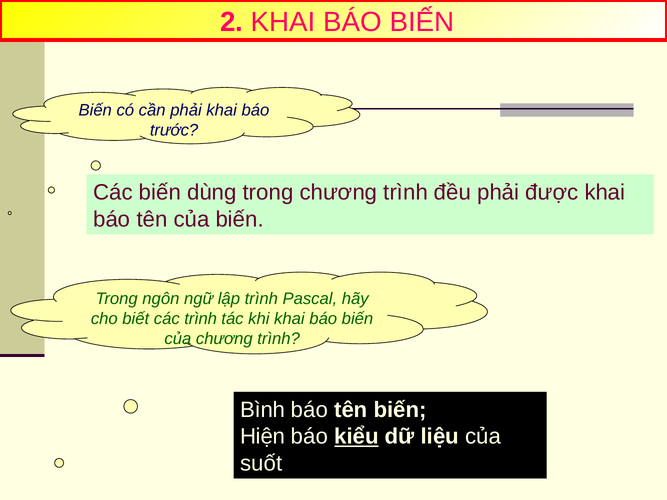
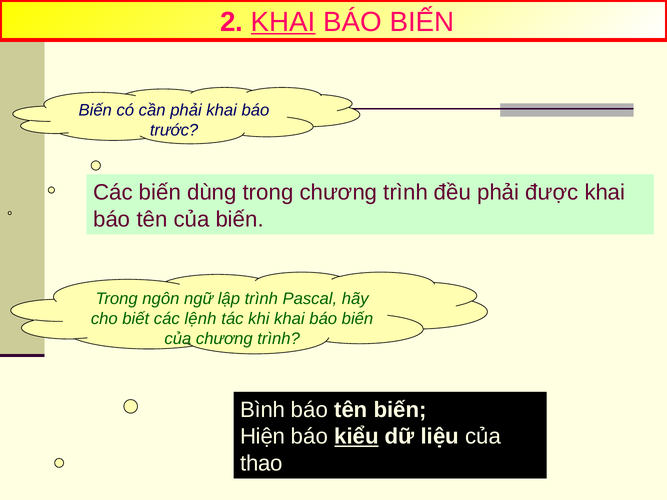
KHAI underline: none -> present (283, 22)
các trình: trình -> lệnh (200, 319)
suốt: suốt -> thao (261, 464)
